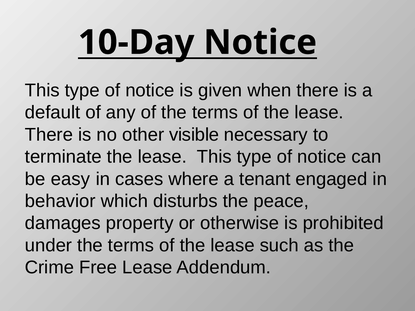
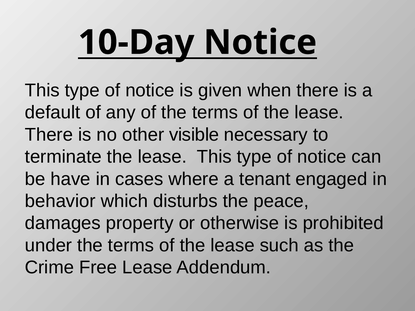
easy: easy -> have (71, 179)
